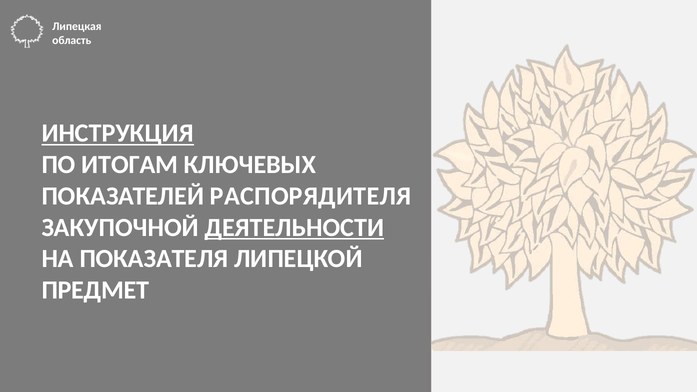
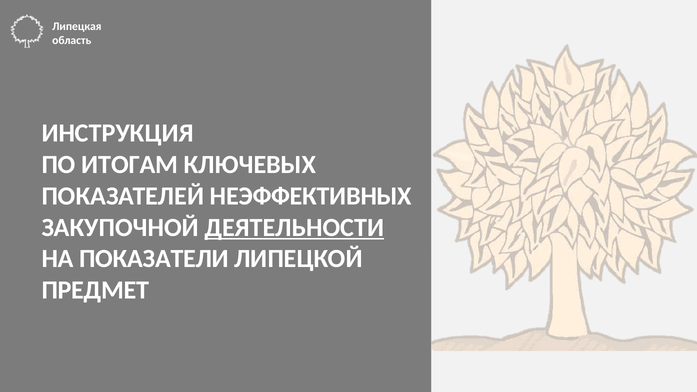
ИНСТРУКЦИЯ underline: present -> none (118, 133)
РАСПОРЯДИТЕЛЯ: РАСПОРЯДИТЕЛЯ -> НЕЭФФЕКТИВНЫХ (311, 196)
ПОКАЗАТЕЛЯ: ПОКАЗАТЕЛЯ -> ПОКАЗАТЕЛИ (154, 259)
